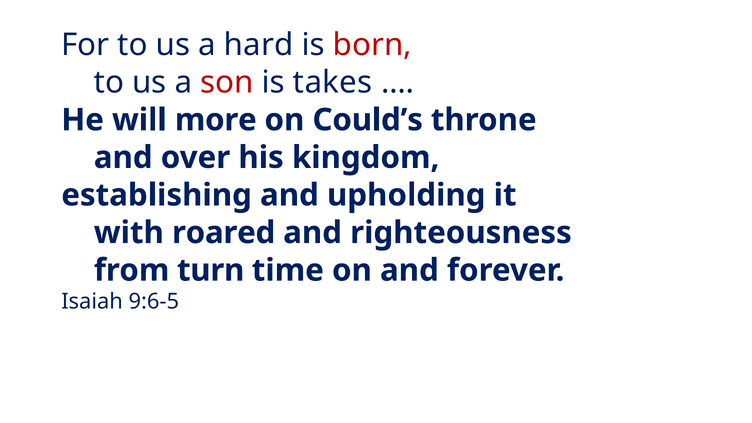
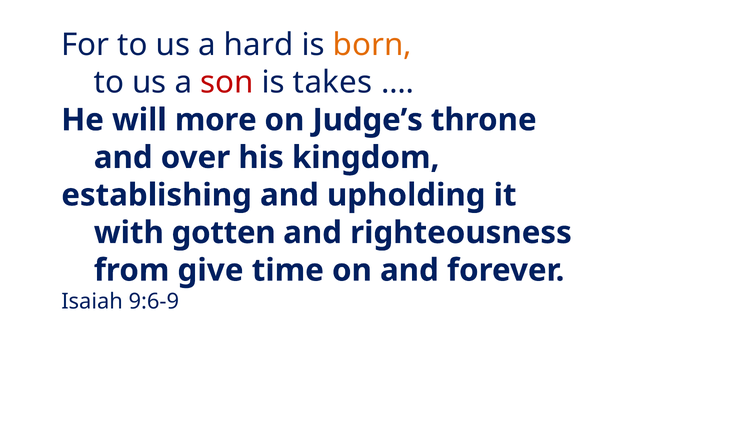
born colour: red -> orange (372, 45)
Could’s: Could’s -> Judge’s (368, 120)
roared: roared -> gotten (224, 233)
turn: turn -> give (210, 270)
9:6-5: 9:6-5 -> 9:6-9 (154, 302)
